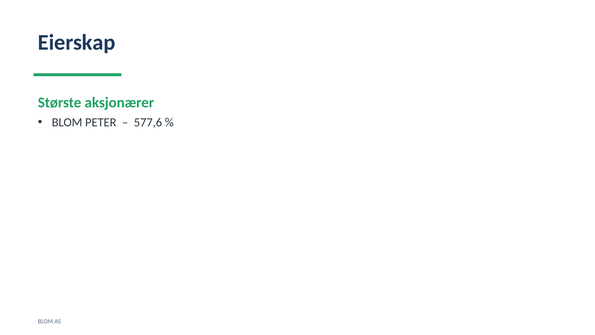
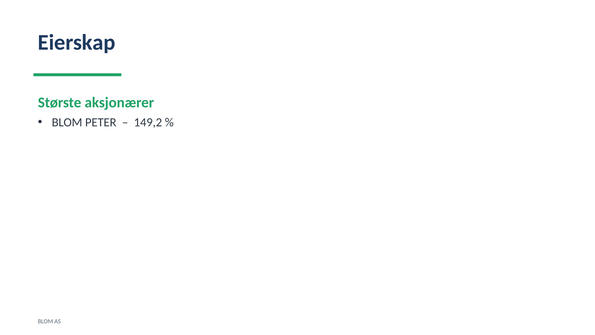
577,6: 577,6 -> 149,2 (148, 122)
